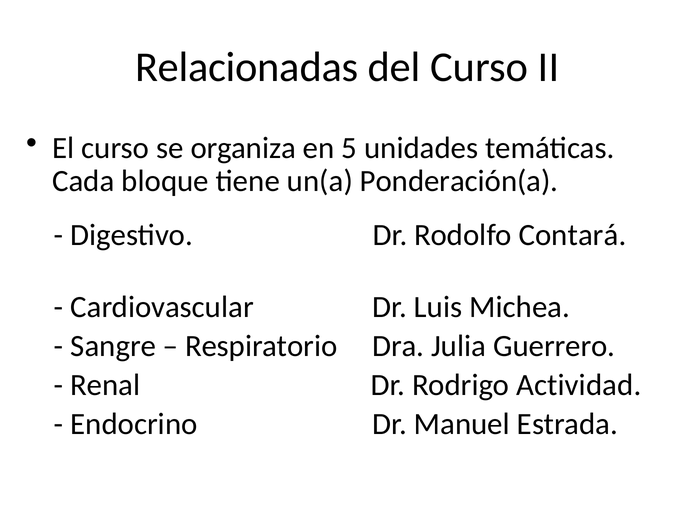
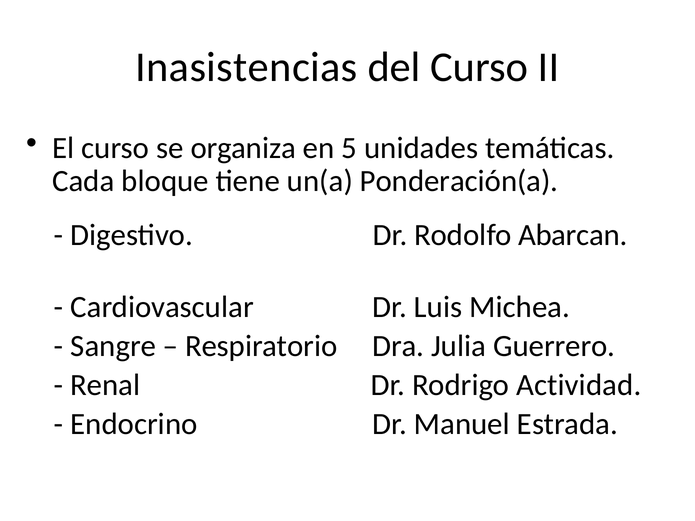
Relacionadas: Relacionadas -> Inasistencias (246, 67)
Contará: Contará -> Abarcan (573, 235)
